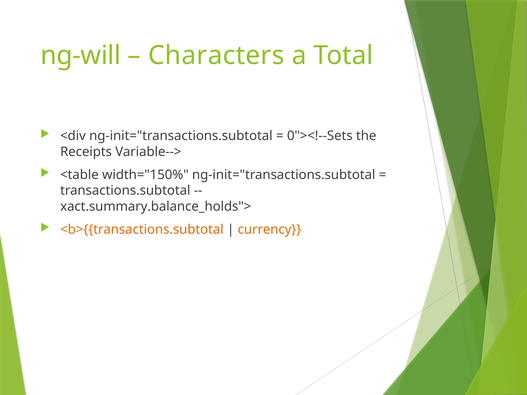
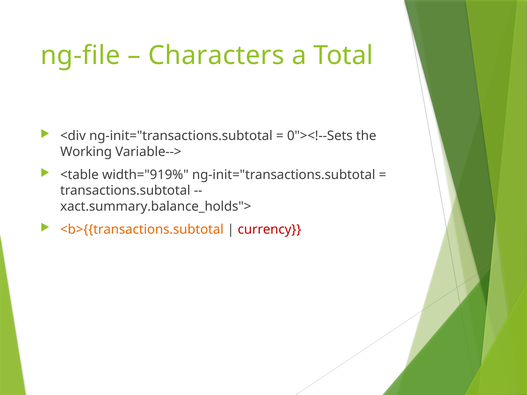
ng-will: ng-will -> ng-file (80, 55)
Receipts: Receipts -> Working (86, 152)
width="150%: width="150% -> width="919% (145, 175)
currency colour: orange -> red (270, 230)
